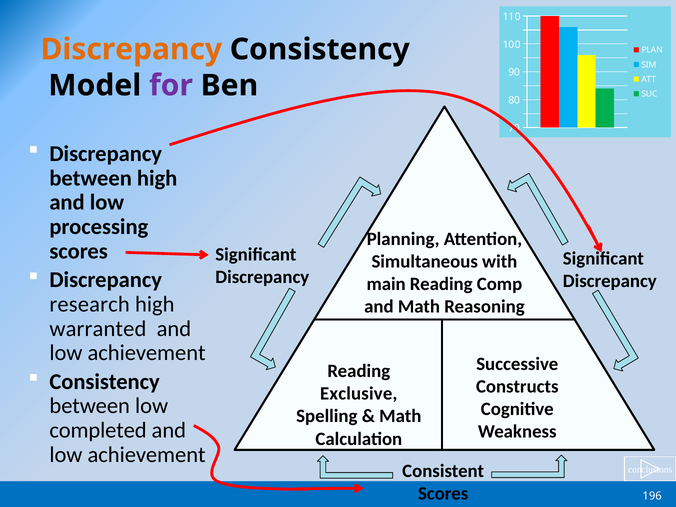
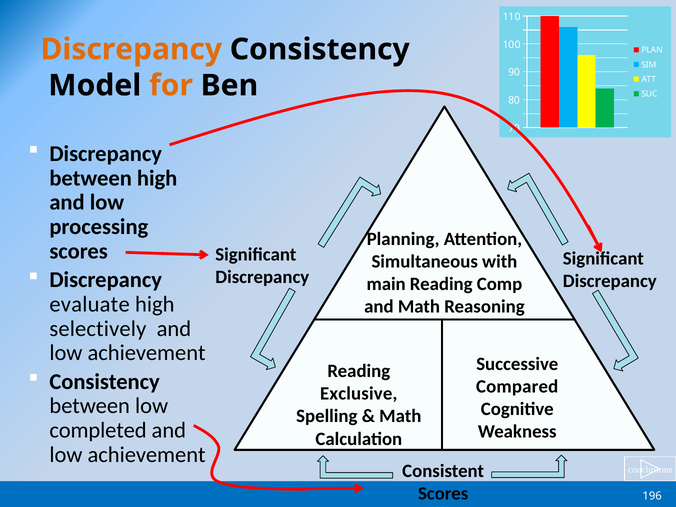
for colour: purple -> orange (171, 85)
research: research -> evaluate (90, 304)
warranted: warranted -> selectively (98, 329)
Constructs: Constructs -> Compared (517, 386)
